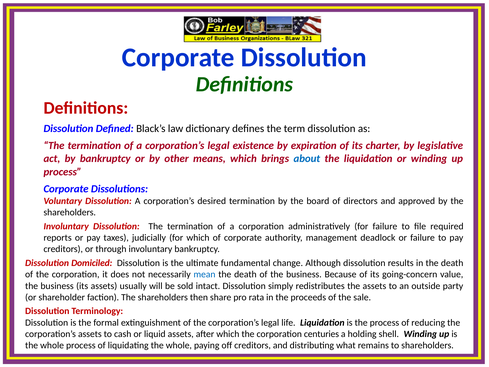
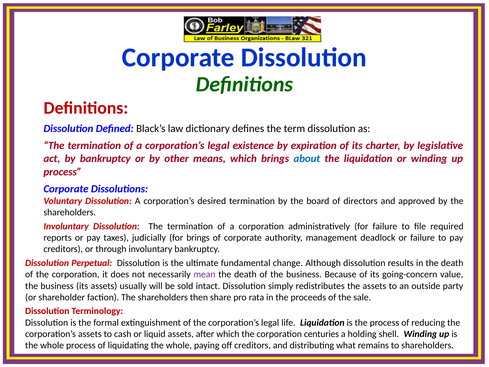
for which: which -> brings (198, 238)
Domiciled: Domiciled -> Perpetual (92, 263)
mean colour: blue -> purple (204, 274)
